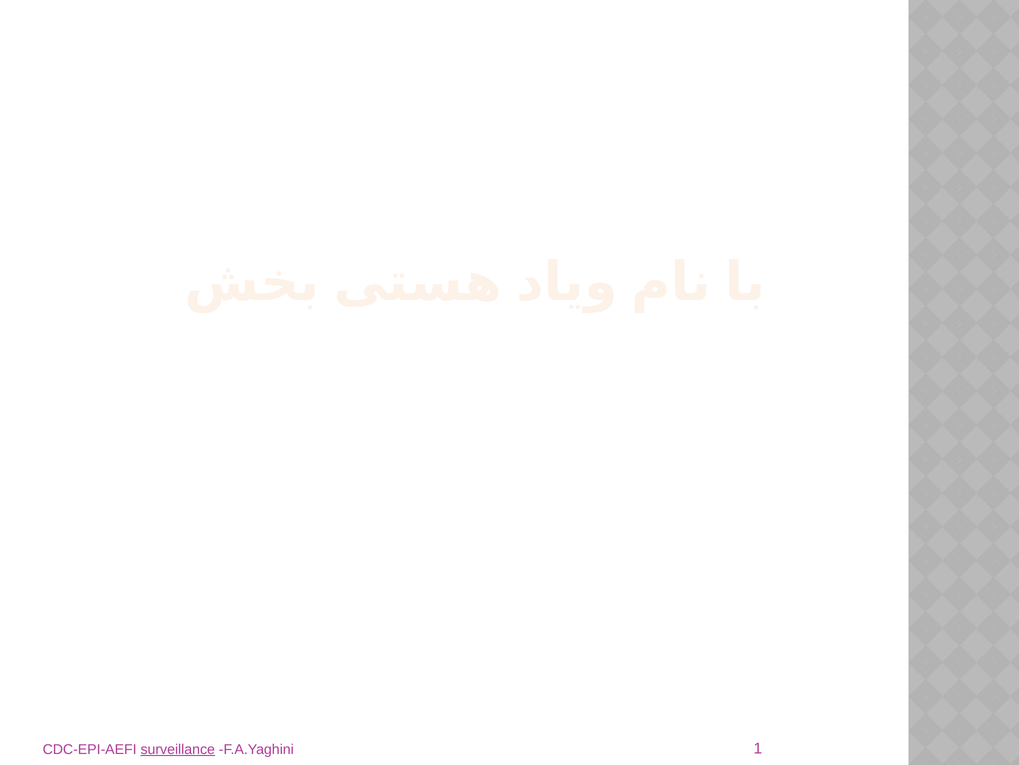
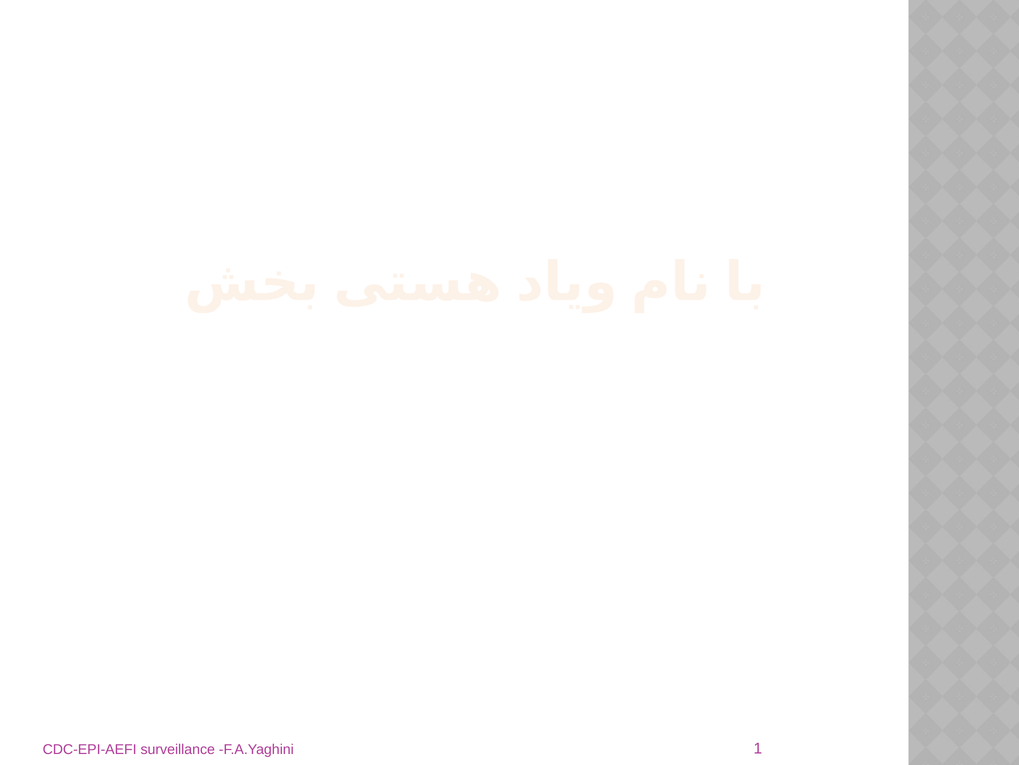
surveillance underline: present -> none (178, 749)
